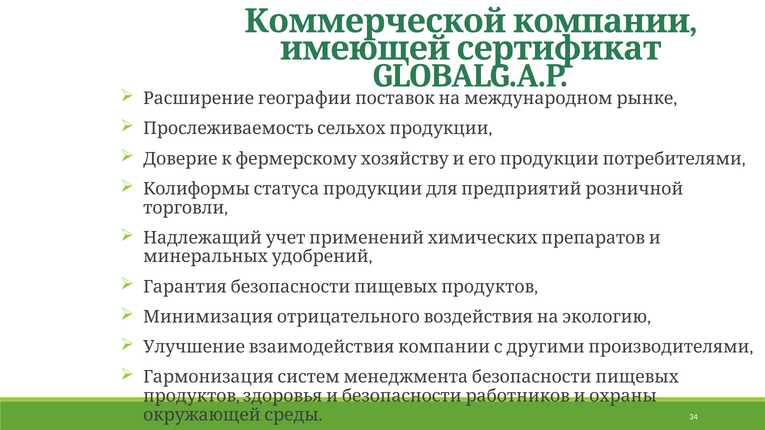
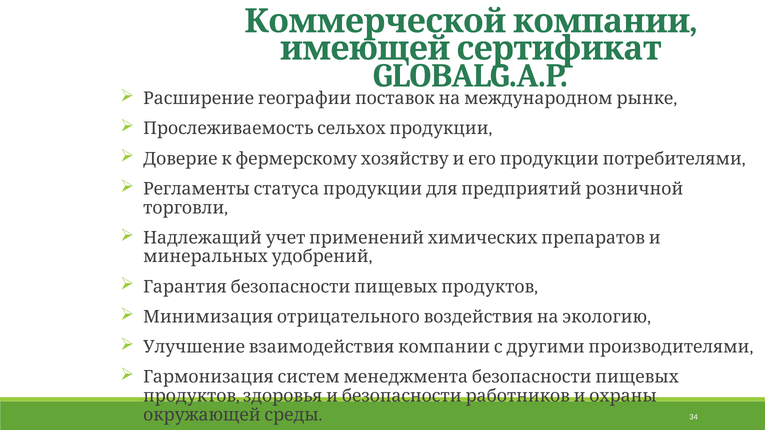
Колиформы: Колиформы -> Регламенты (197, 189)
